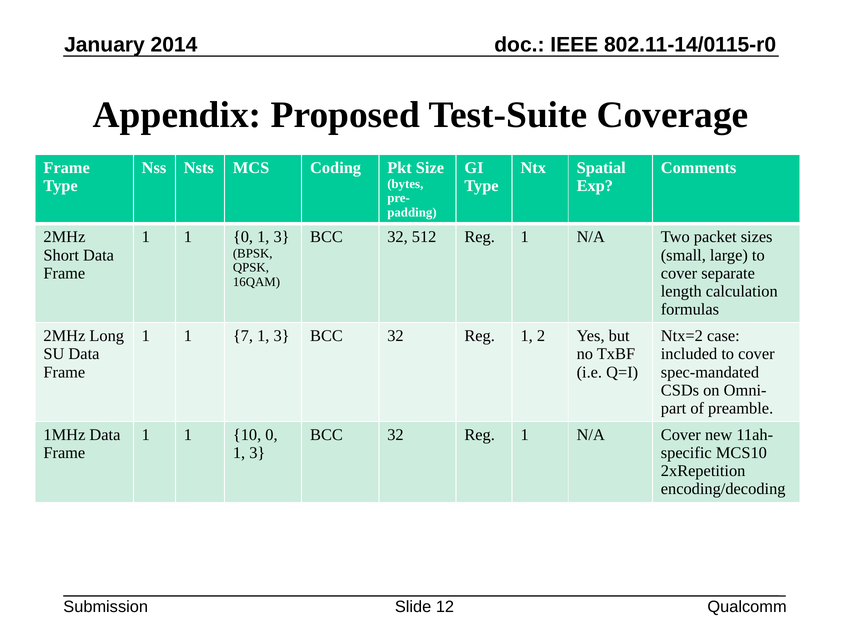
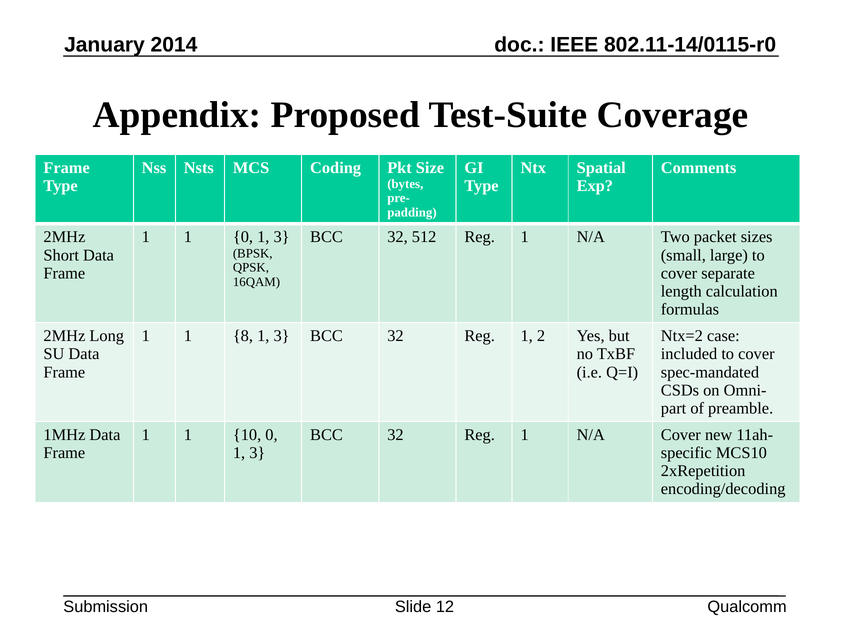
7: 7 -> 8 (243, 336)
